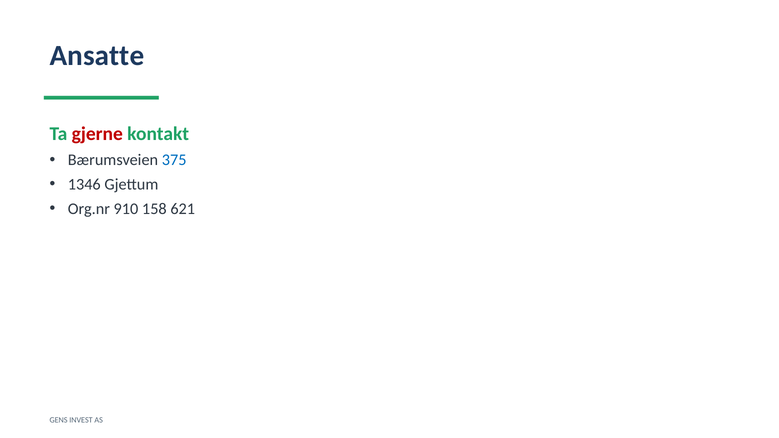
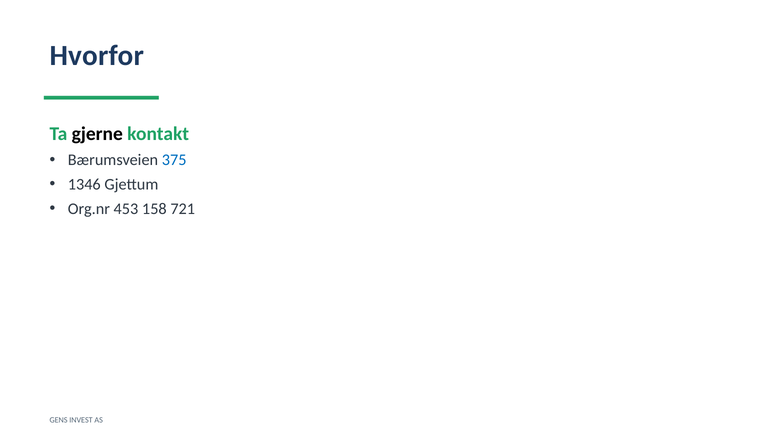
Ansatte: Ansatte -> Hvorfor (97, 56)
gjerne colour: red -> black (97, 134)
910: 910 -> 453 (126, 209)
621: 621 -> 721 (183, 209)
